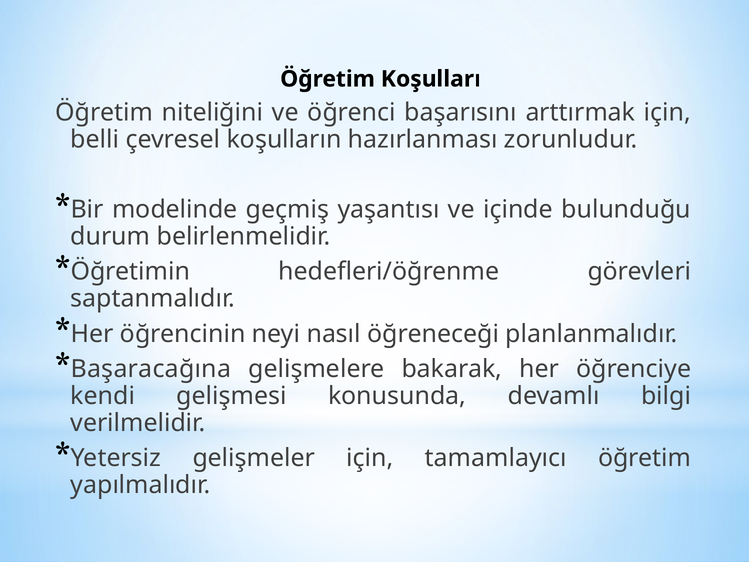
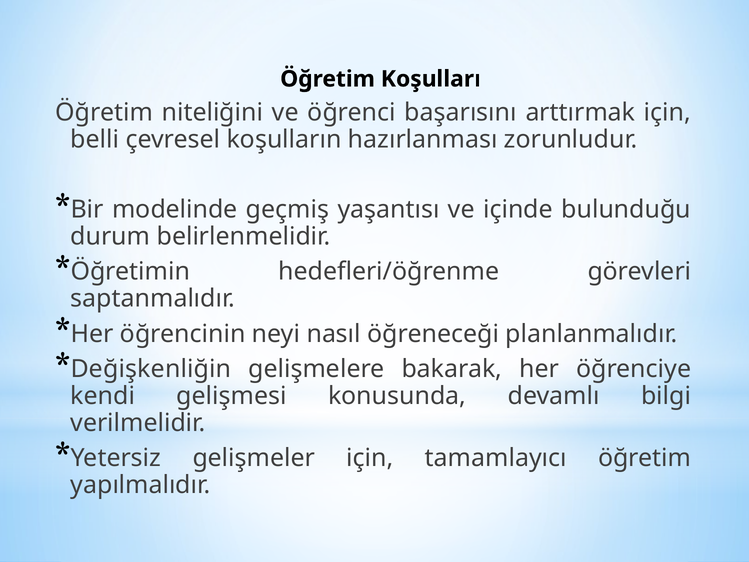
Başaracağına: Başaracağına -> Değişkenliğin (151, 369)
